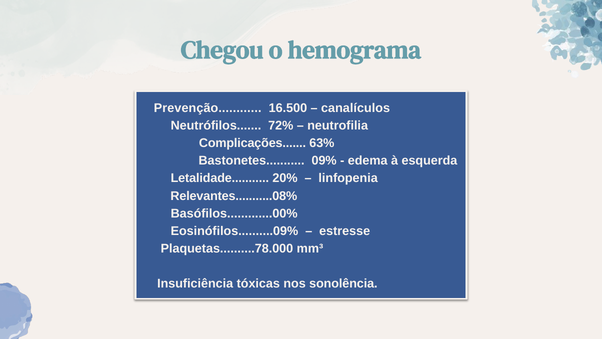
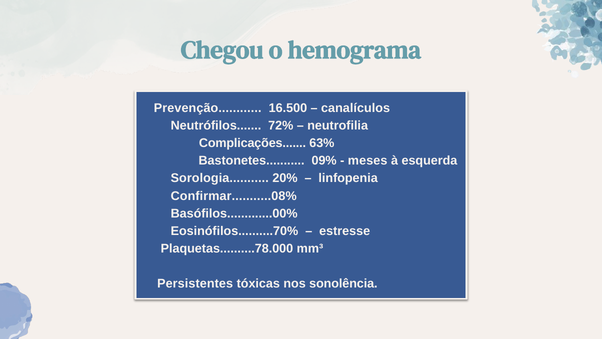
edema: edema -> meses (368, 161)
Letalidade: Letalidade -> Sorologia (220, 178)
Relevantes...........08%: Relevantes...........08% -> Confirmar...........08% (234, 196)
Eosinófilos..........09%: Eosinófilos..........09% -> Eosinófilos..........70% (234, 231)
Insuficiência: Insuficiência -> Persistentes (195, 283)
